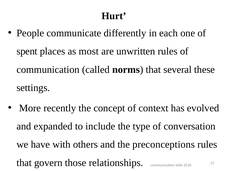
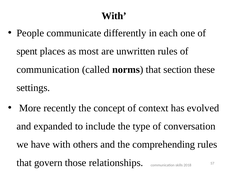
Hurt: Hurt -> With (114, 16)
several: several -> section (178, 69)
preconceptions: preconceptions -> comprehending (164, 144)
